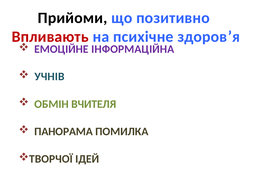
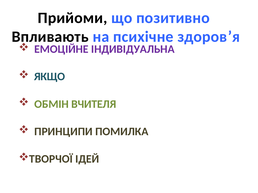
Впливають colour: red -> black (50, 37)
ІНФОРМАЦІЙНА: ІНФОРМАЦІЙНА -> ІНДИВІДУАЛЬНА (133, 49)
УЧНІВ: УЧНІВ -> ЯКЩО (50, 77)
ПАНОРАМА: ПАНОРАМА -> ПРИНЦИПИ (63, 132)
